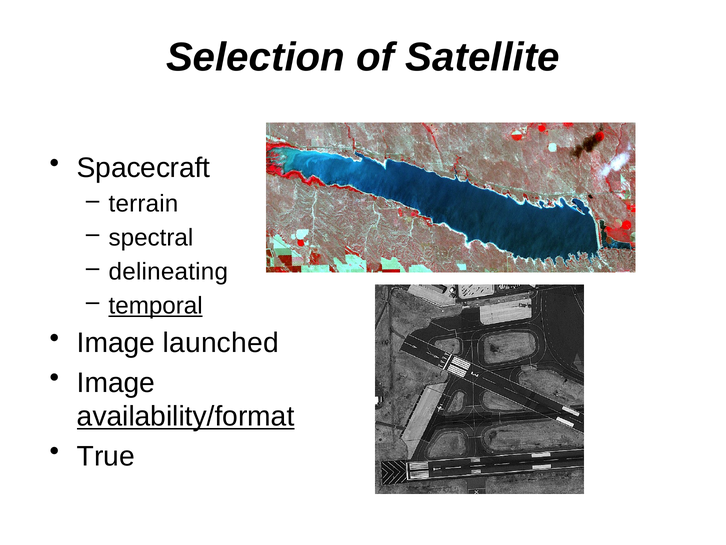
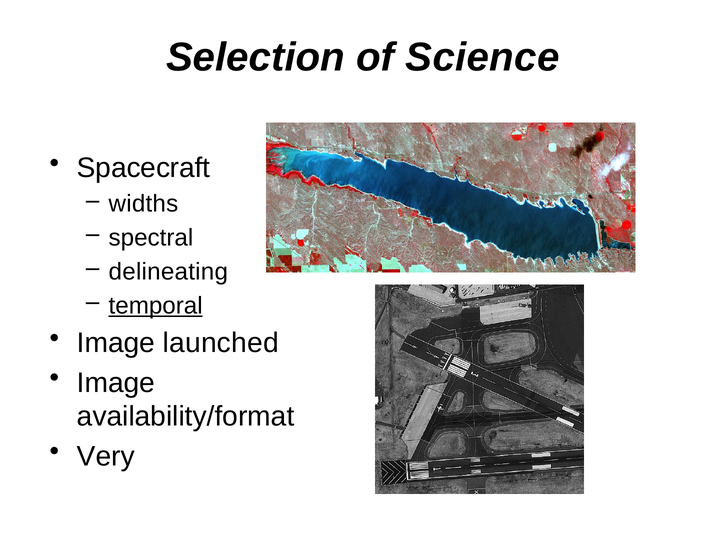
Satellite: Satellite -> Science (482, 57)
terrain: terrain -> widths (143, 204)
availability/format underline: present -> none (186, 416)
True: True -> Very (106, 456)
